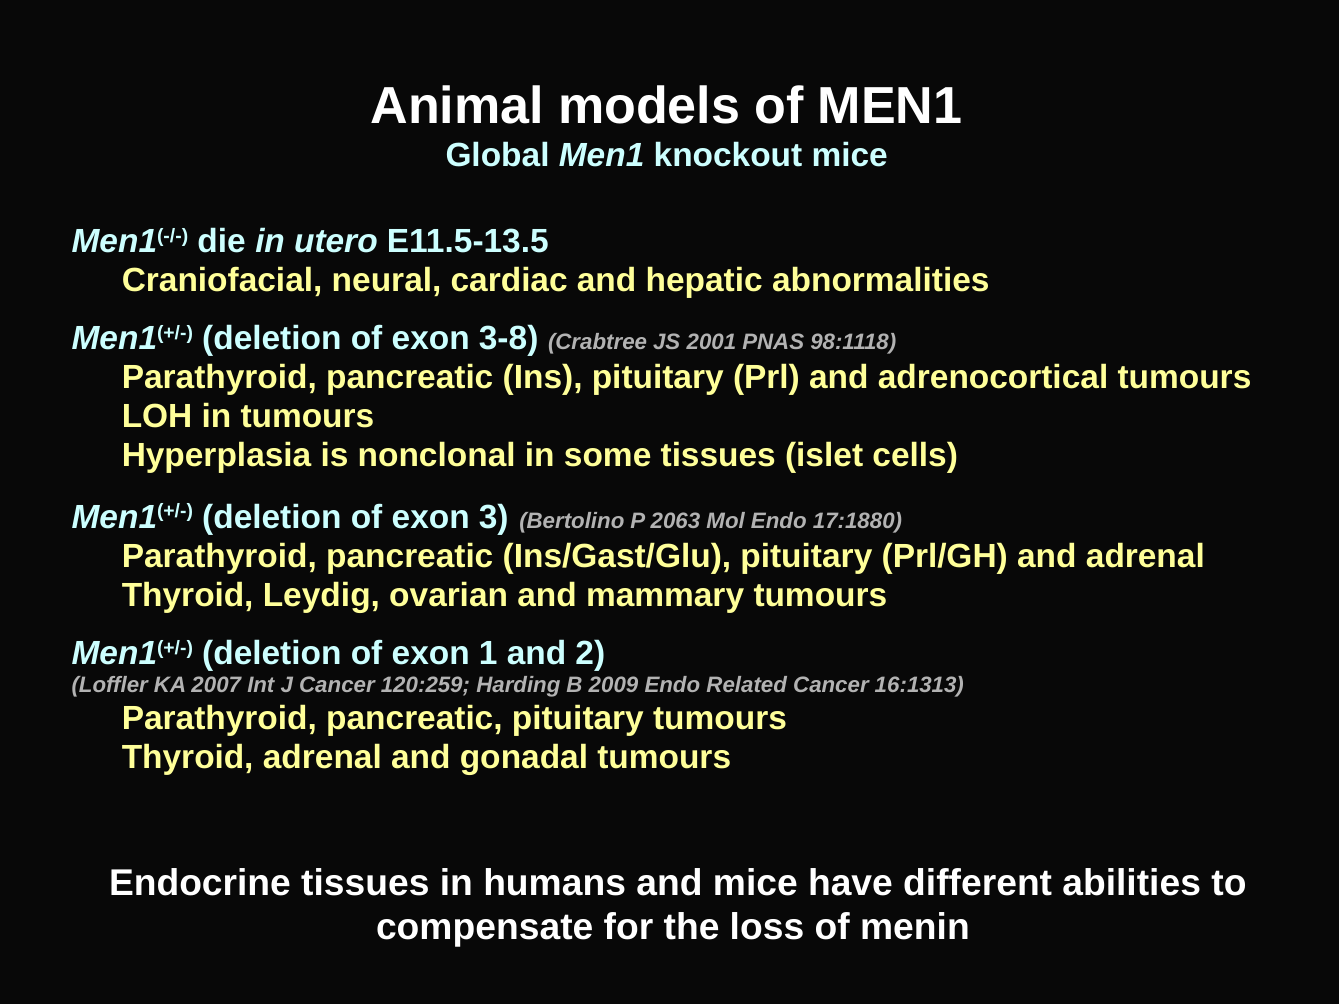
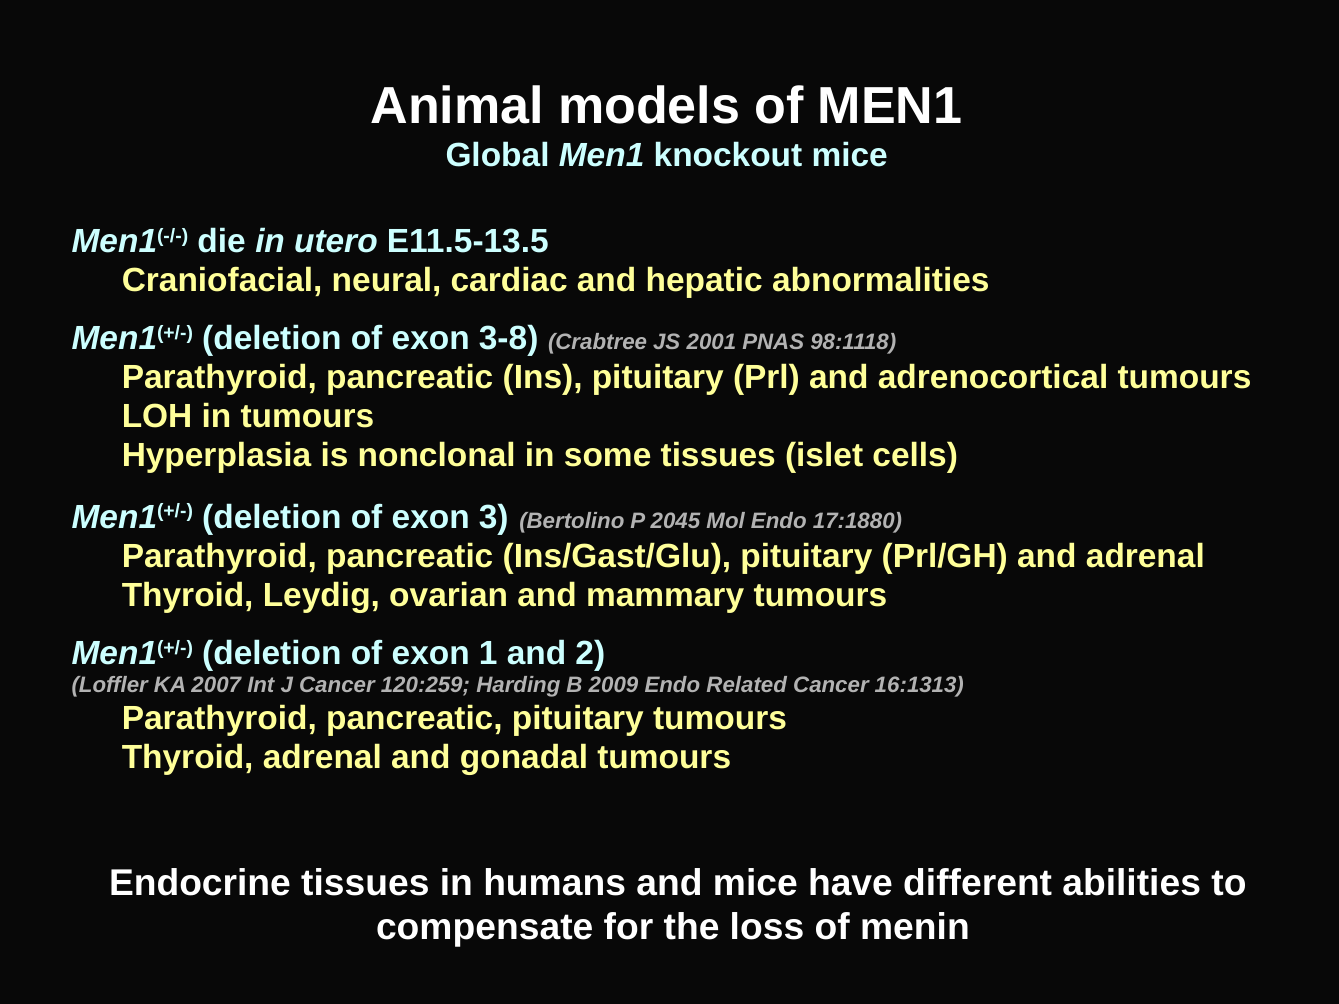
2063: 2063 -> 2045 (675, 521)
